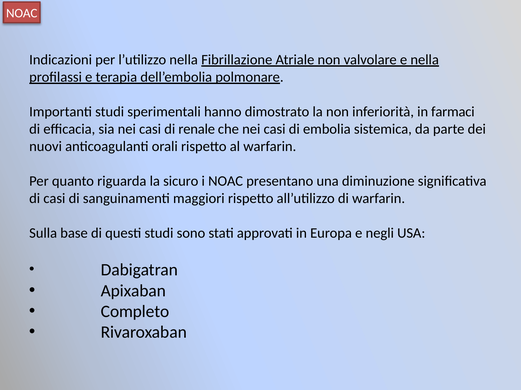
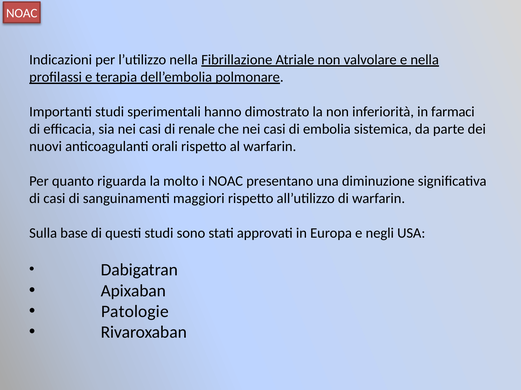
sicuro: sicuro -> molto (181, 182)
Completo: Completo -> Patologie (135, 312)
